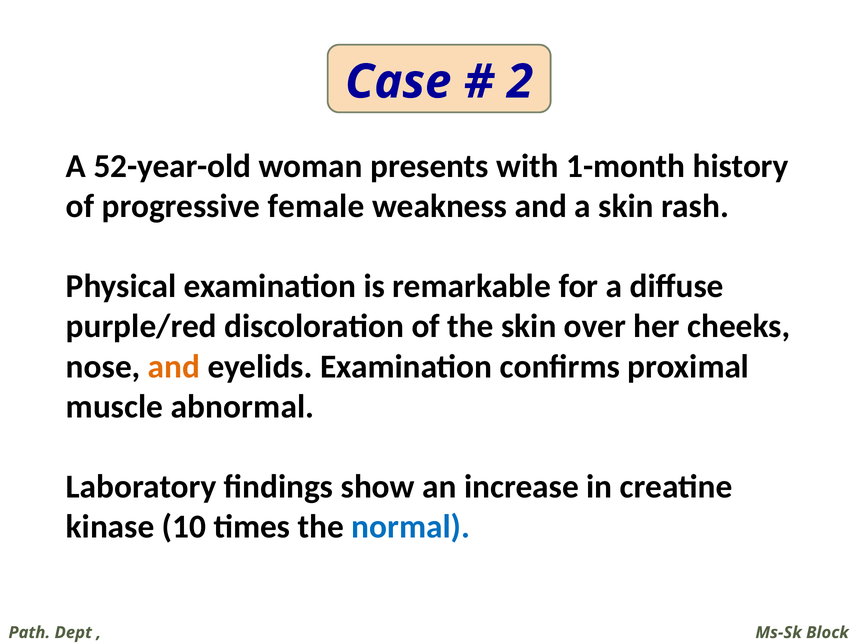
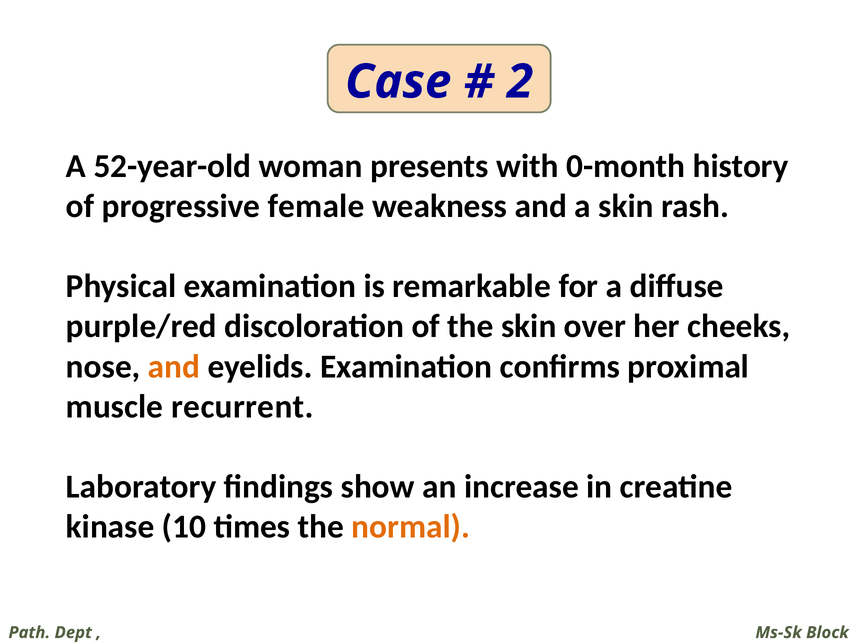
1-month: 1-month -> 0-month (626, 166)
abnormal: abnormal -> recurrent (242, 406)
normal colour: blue -> orange (411, 526)
